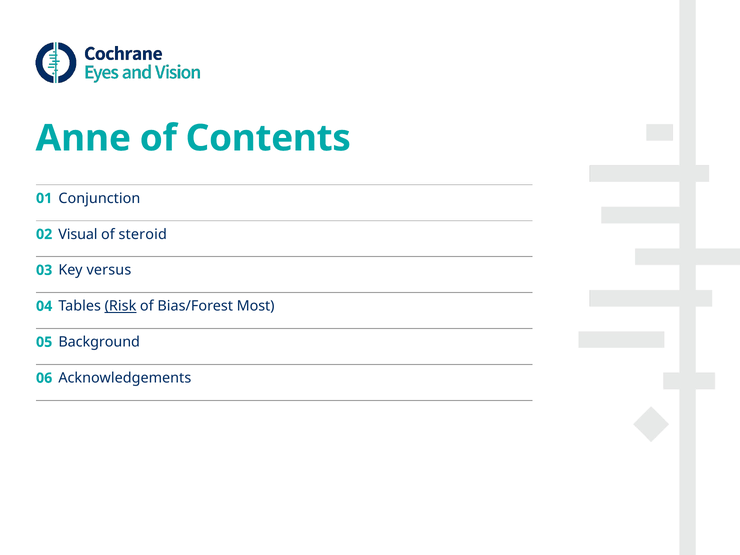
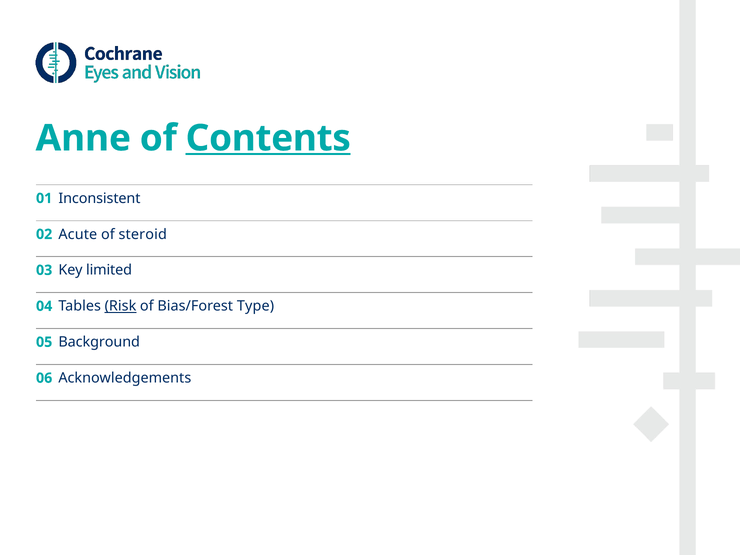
Contents underline: none -> present (268, 138)
Conjunction: Conjunction -> Inconsistent (99, 198)
Visual: Visual -> Acute (78, 234)
versus: versus -> limited (109, 270)
Most: Most -> Type (255, 306)
